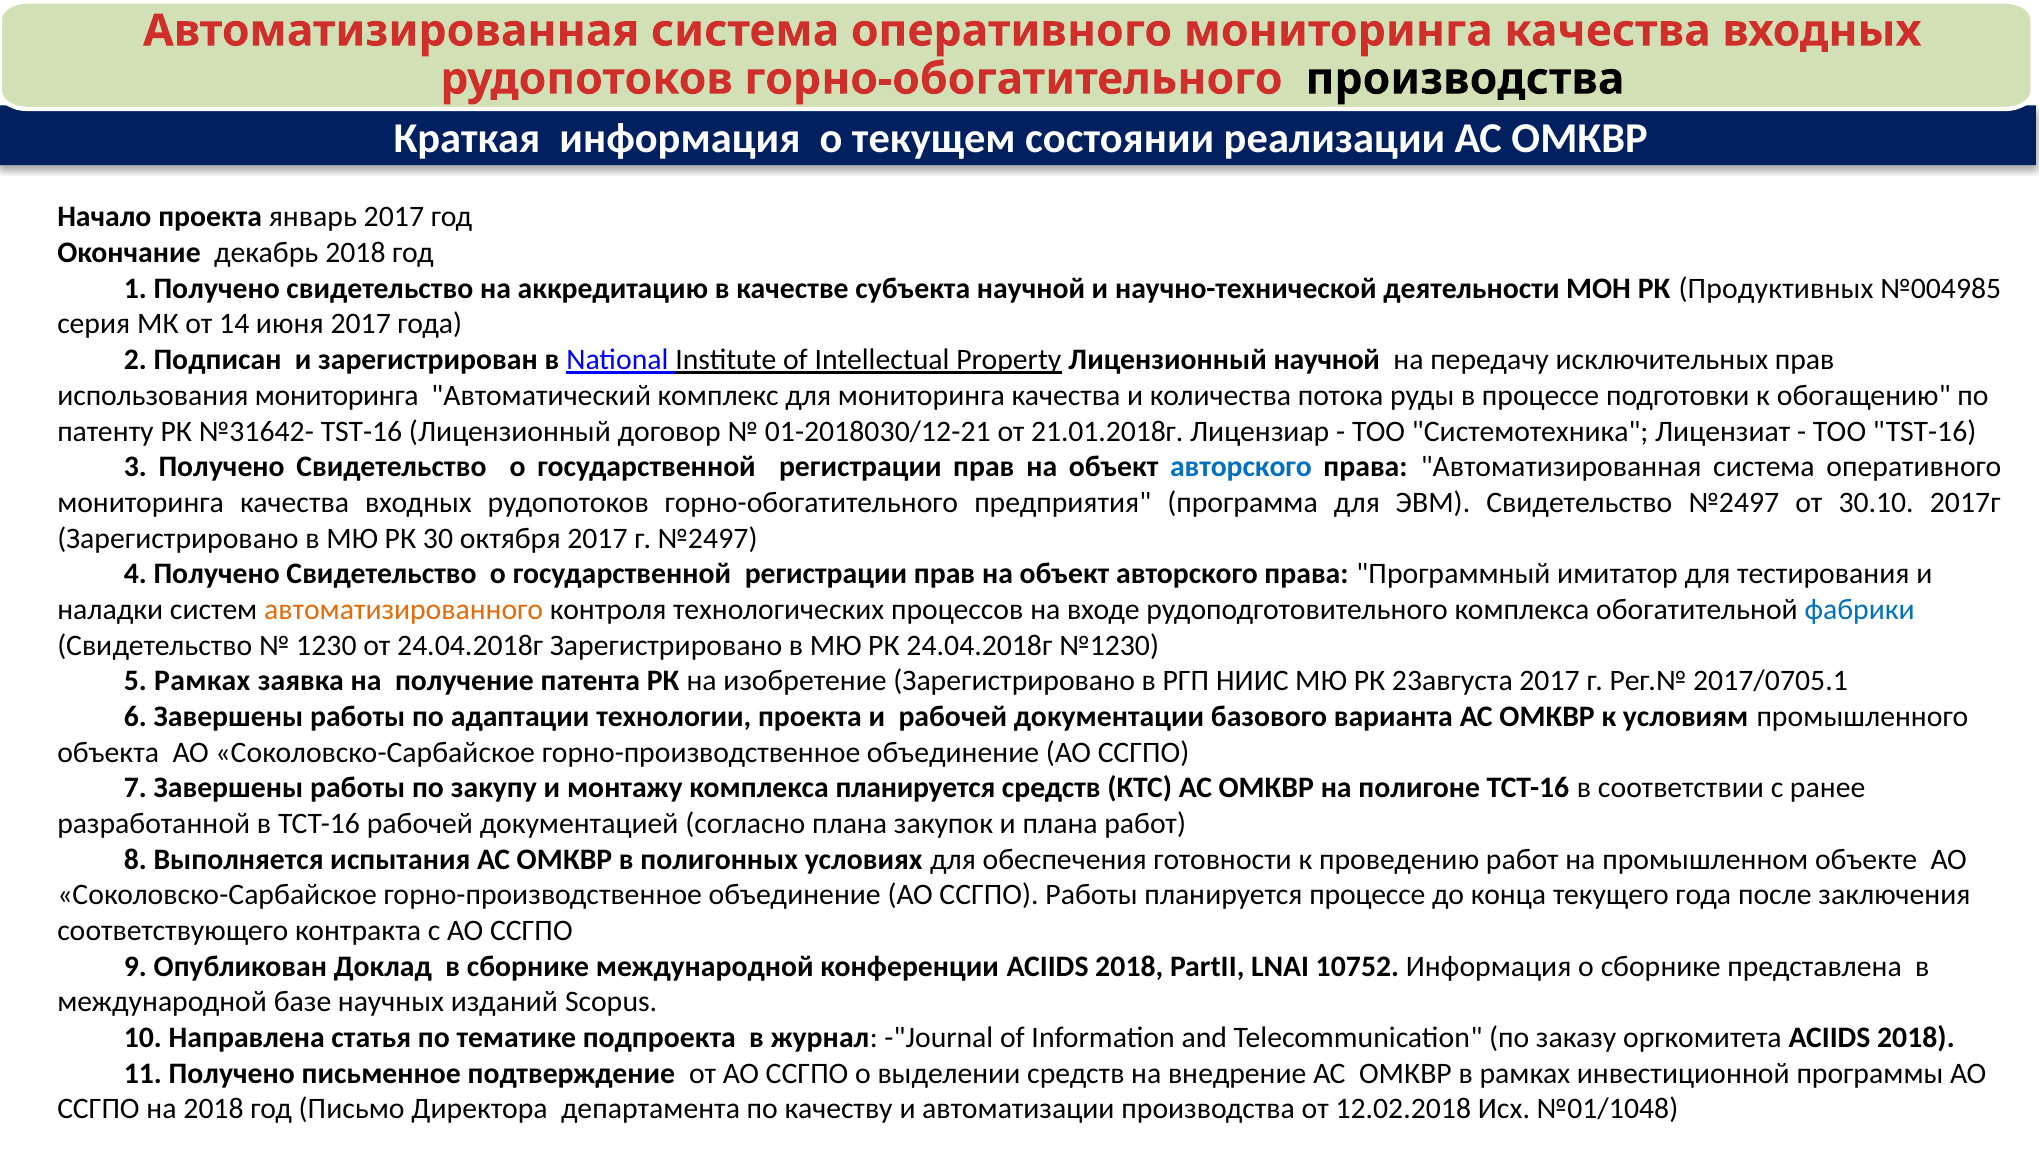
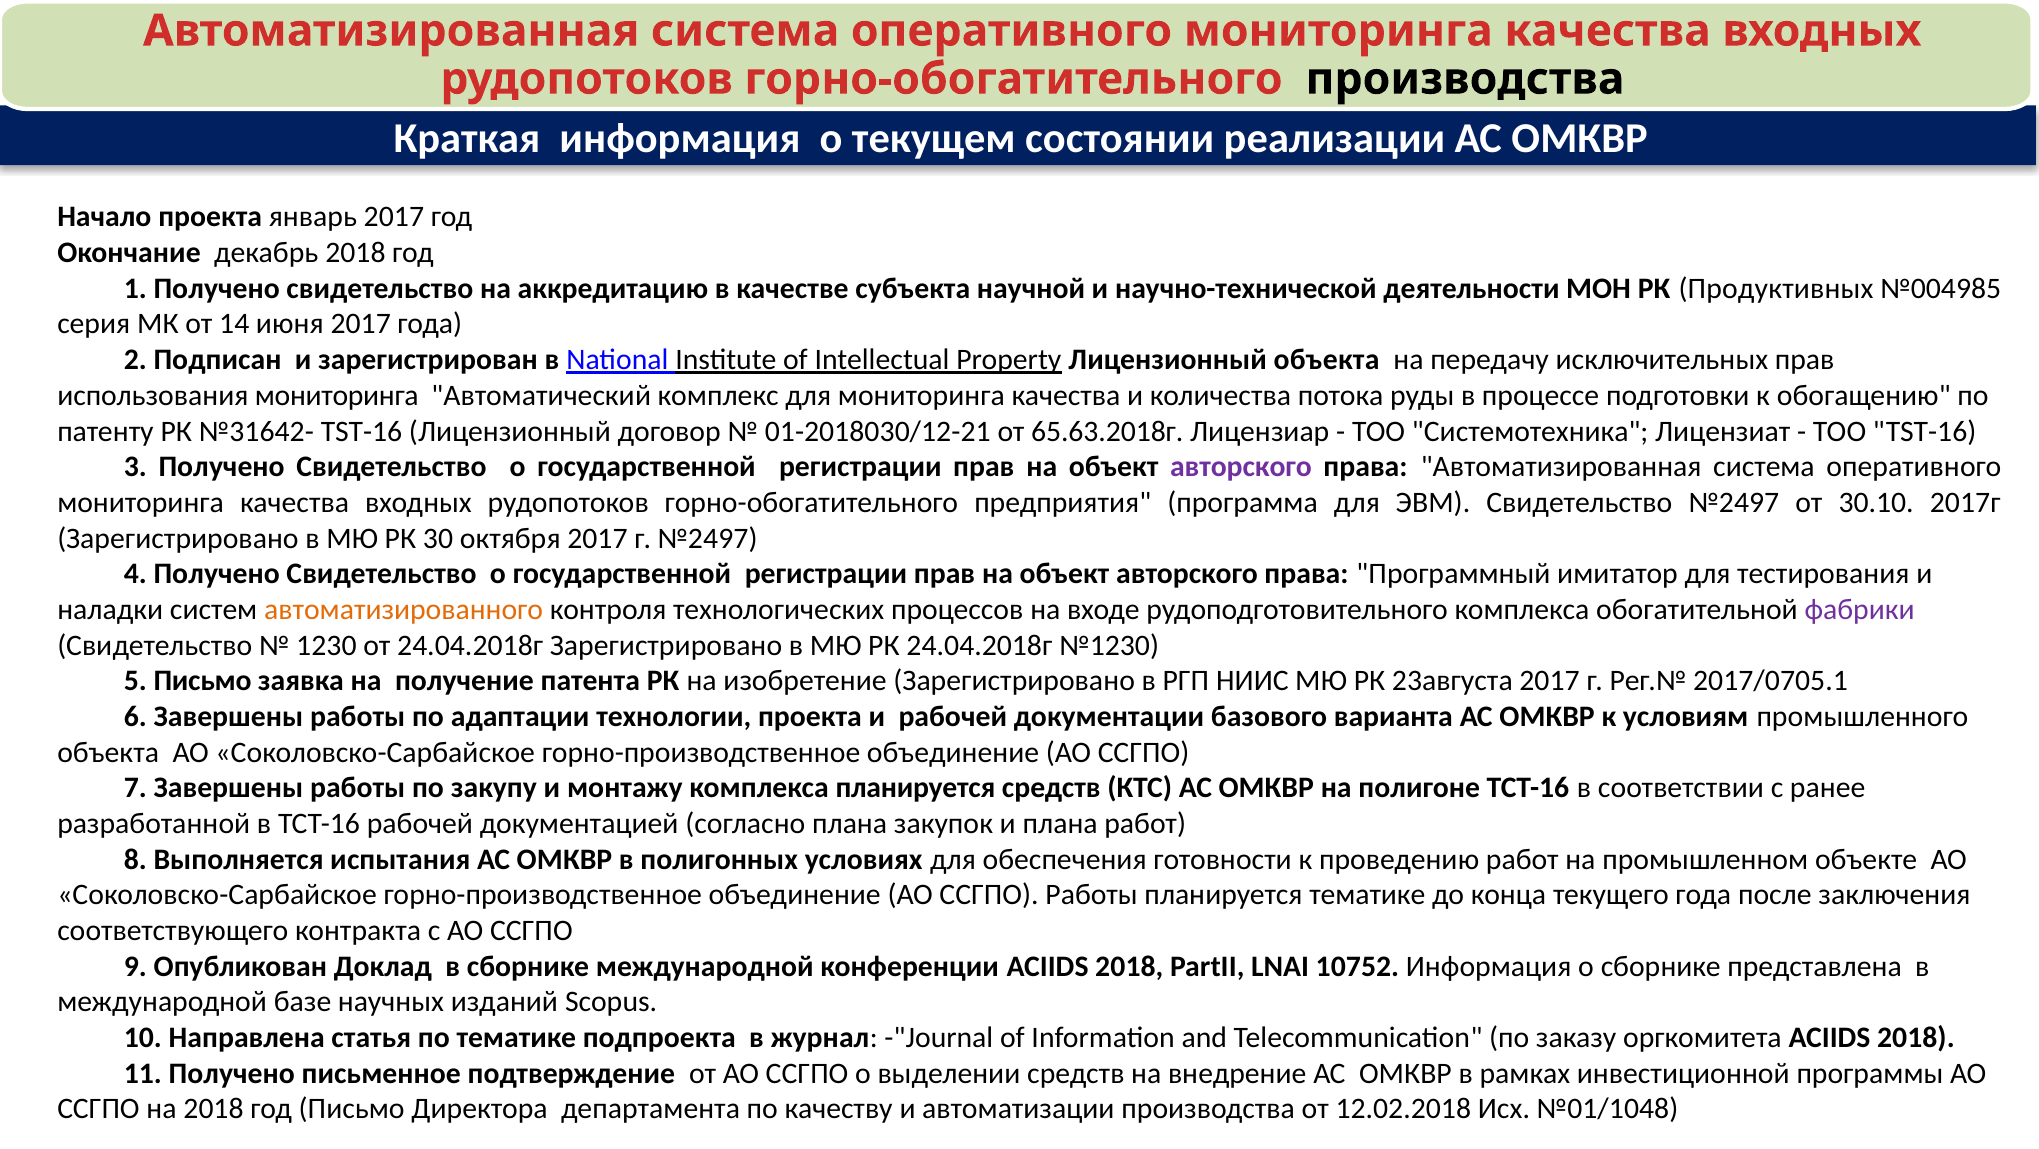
Лицензионный научной: научной -> объекта (1327, 360)
21.01.2018г: 21.01.2018г -> 65.63.2018г (1107, 431)
авторского colour: blue -> purple (1241, 467)
фабрики colour: blue -> purple (1860, 610)
5 Рамках: Рамках -> Письмо (203, 681)
планируется процессе: процессе -> тематике (1367, 895)
